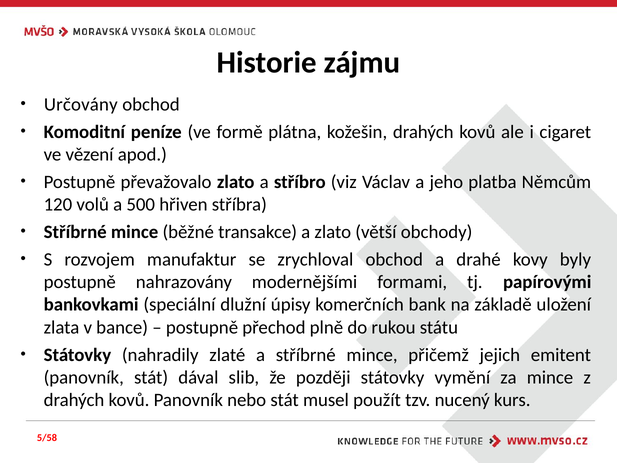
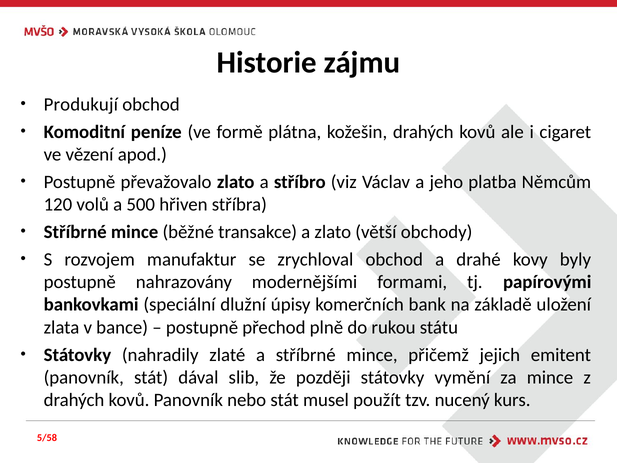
Určovány: Určovány -> Produkují (81, 104)
